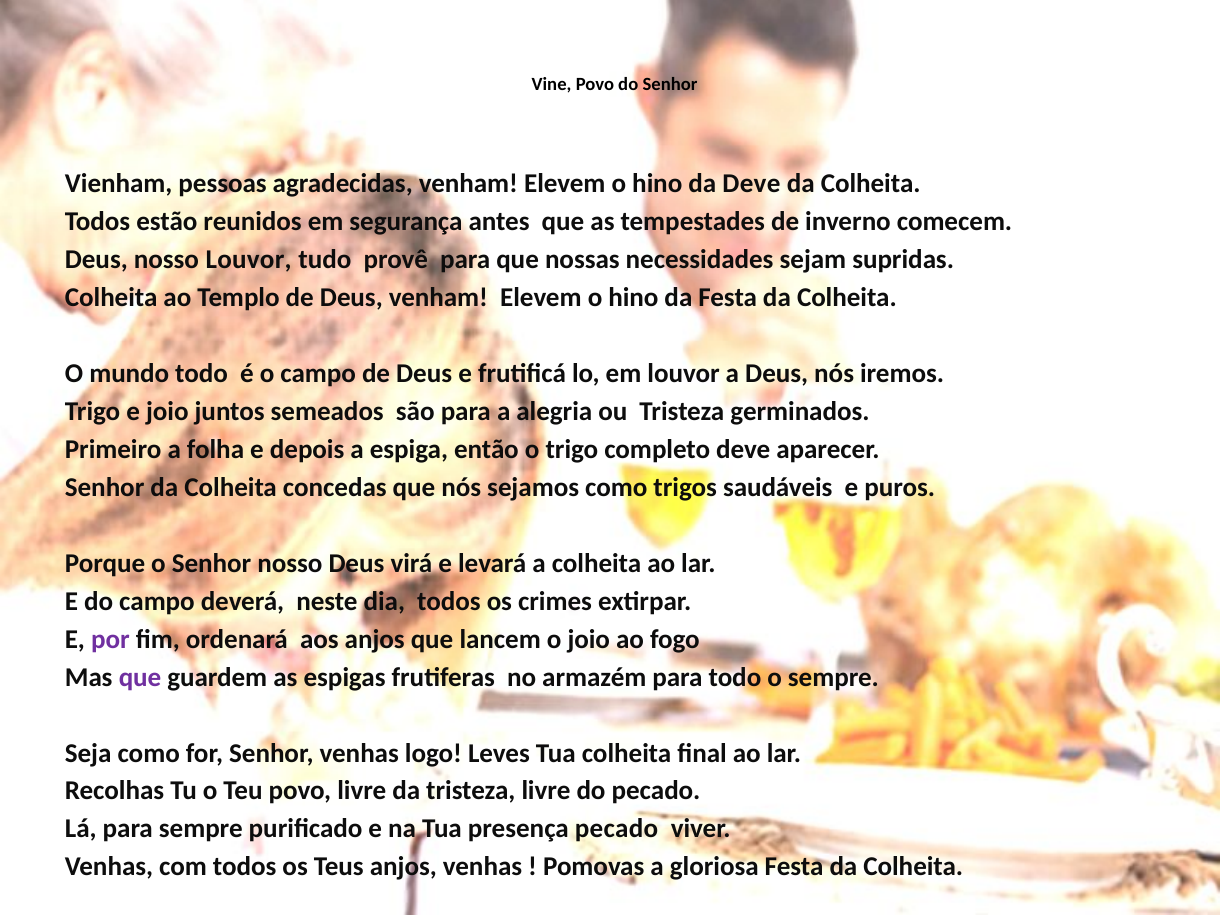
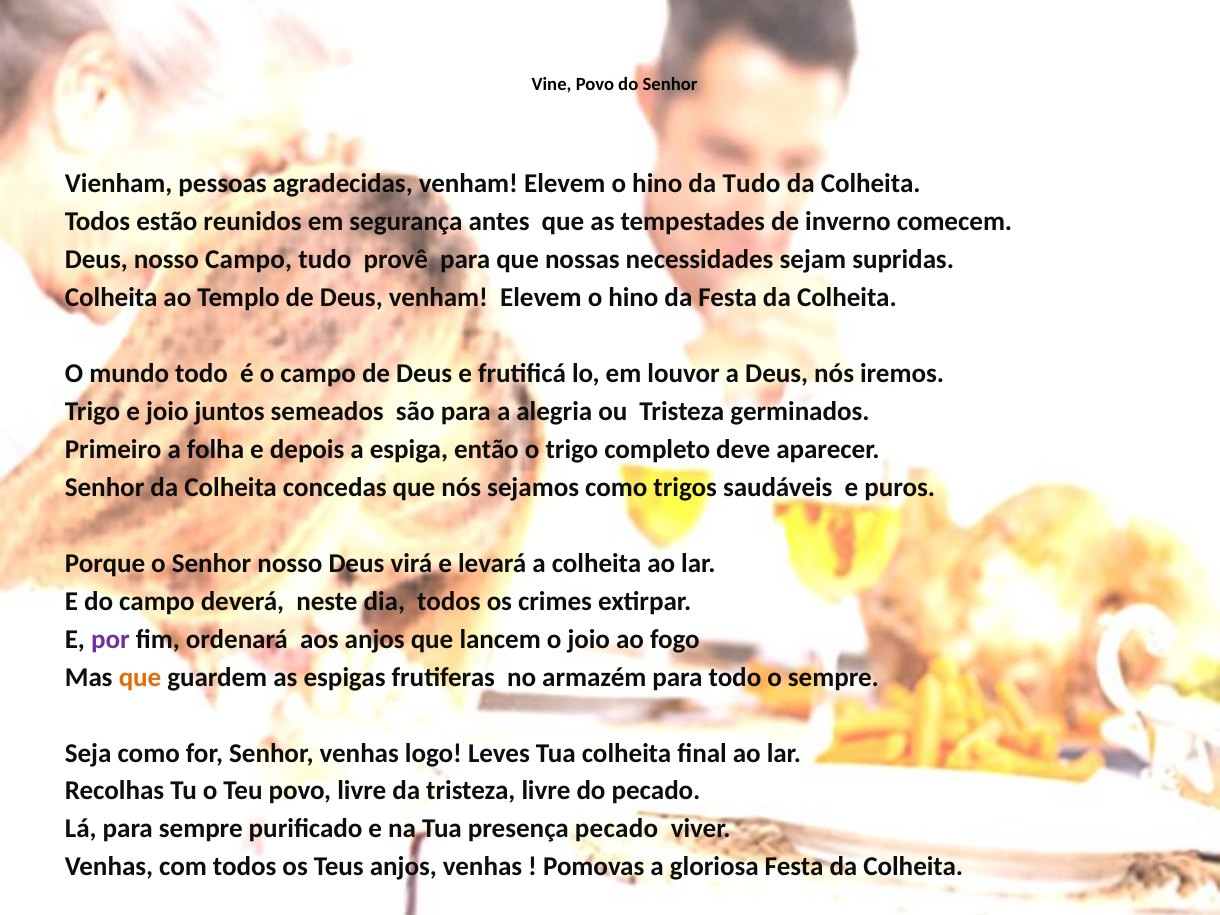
da Deve: Deve -> Tudo (751, 184)
nosso Louvor: Louvor -> Campo (249, 260)
que colour: purple -> orange (140, 677)
